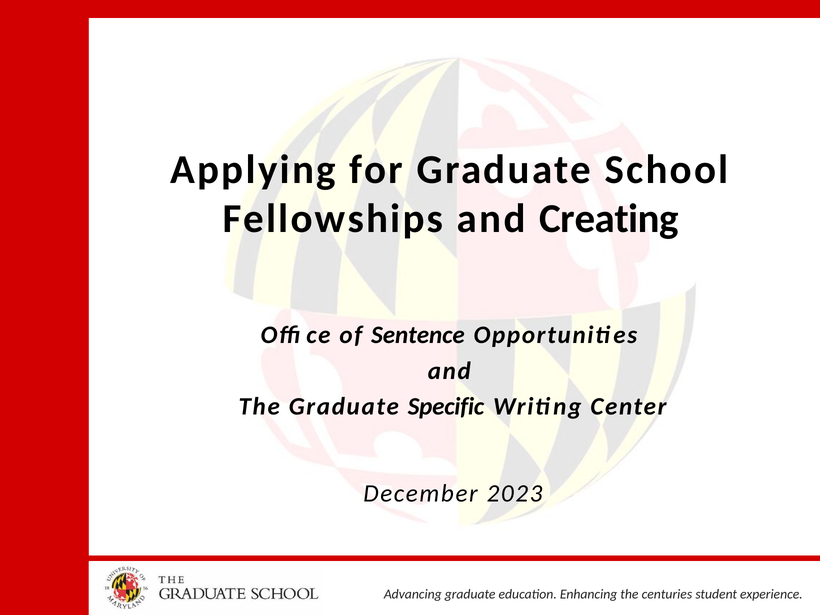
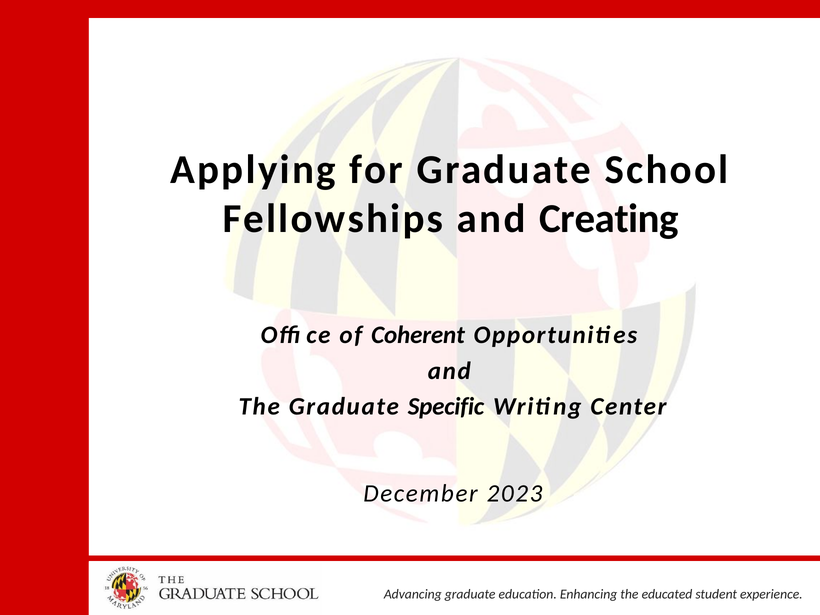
Sentence: Sentence -> Coherent (418, 335)
centuries: centuries -> educated (667, 594)
